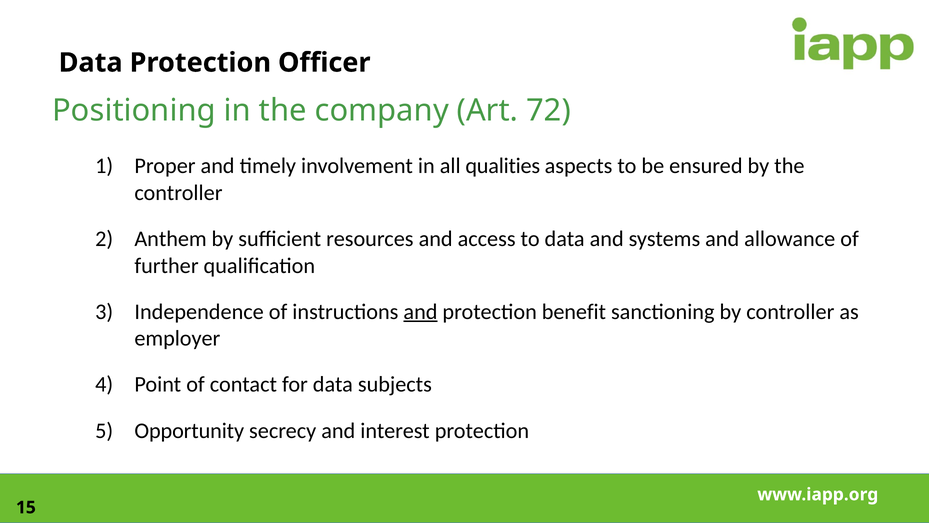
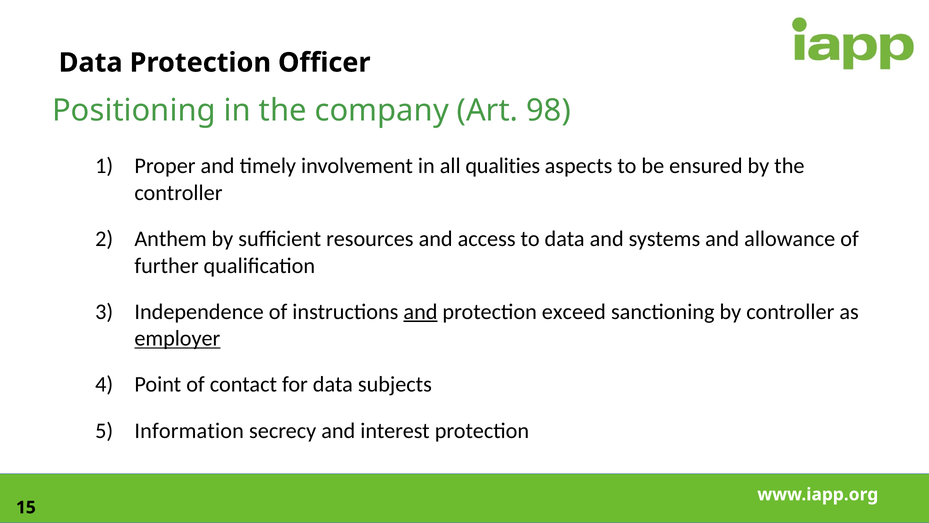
72: 72 -> 98 (549, 110)
benefit: benefit -> exceed (574, 311)
employer underline: none -> present (177, 338)
Opportunity: Opportunity -> Information (189, 430)
